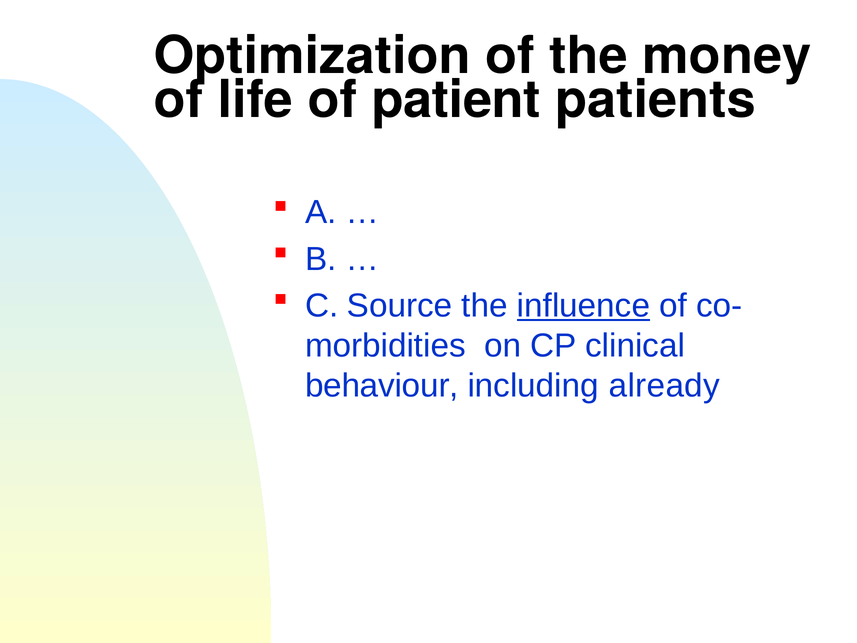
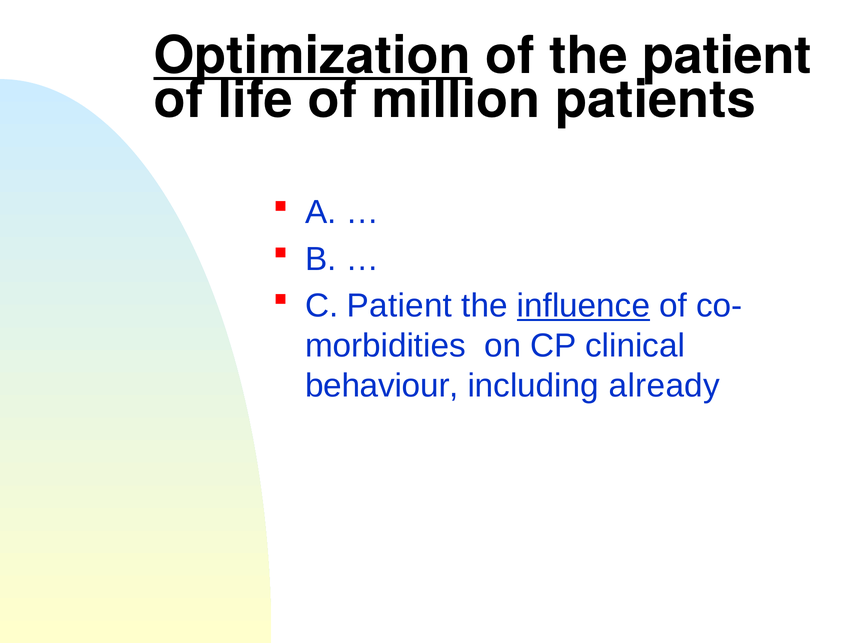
Optimization underline: none -> present (312, 56)
the money: money -> patient (727, 56)
patient: patient -> million (456, 100)
C Source: Source -> Patient (399, 306)
